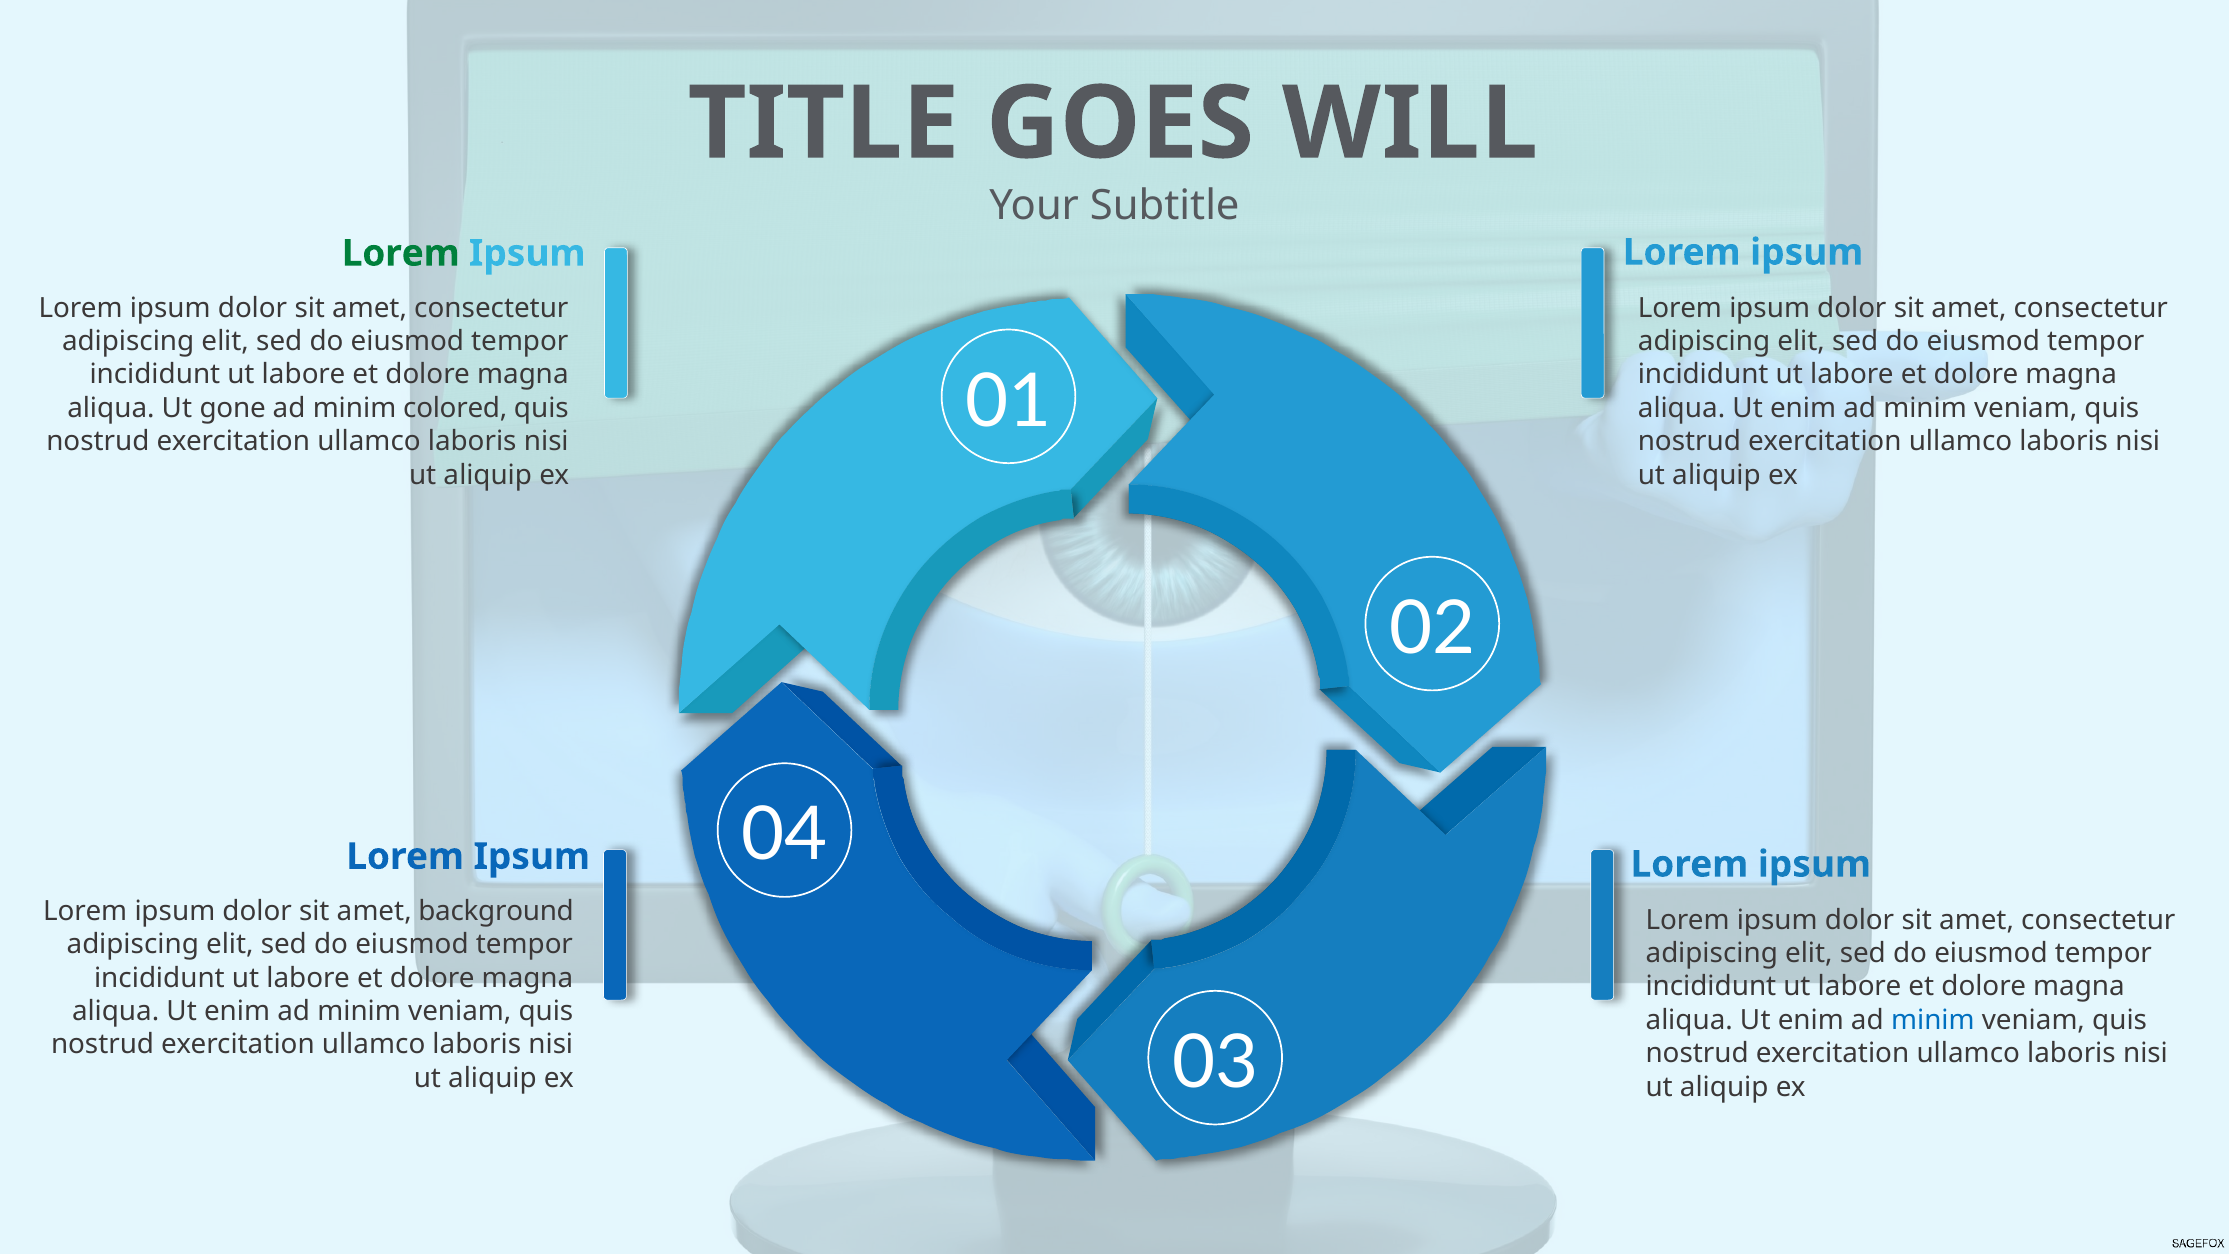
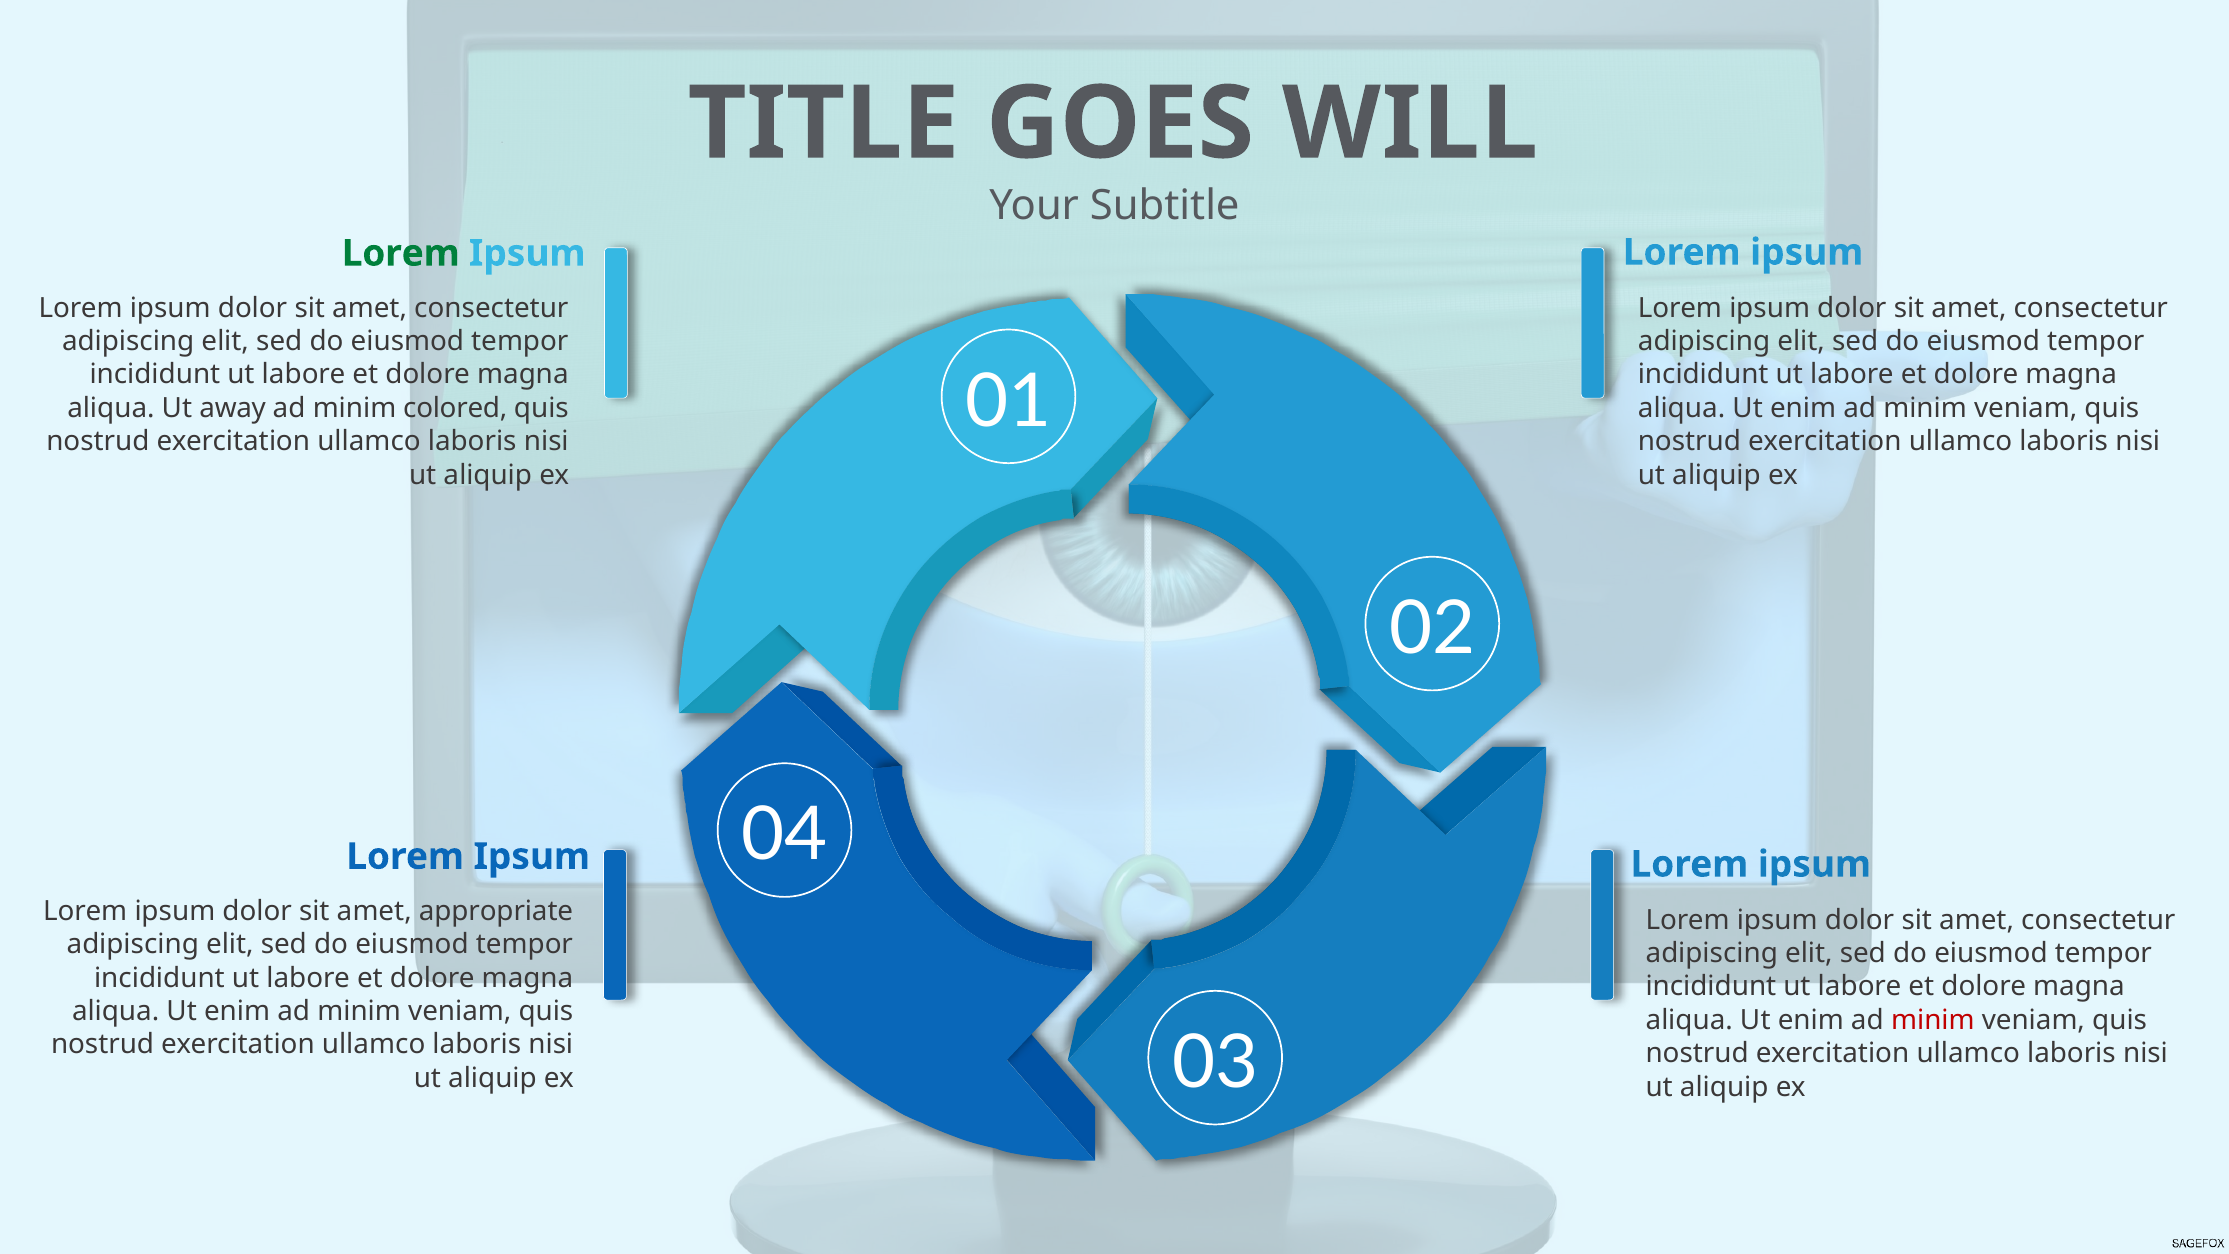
gone: gone -> away (233, 408)
background: background -> appropriate (496, 911)
minim colour: blue -> red (1933, 1020)
